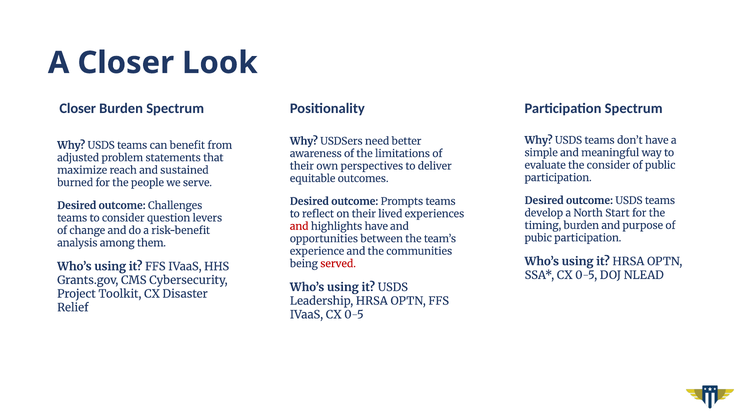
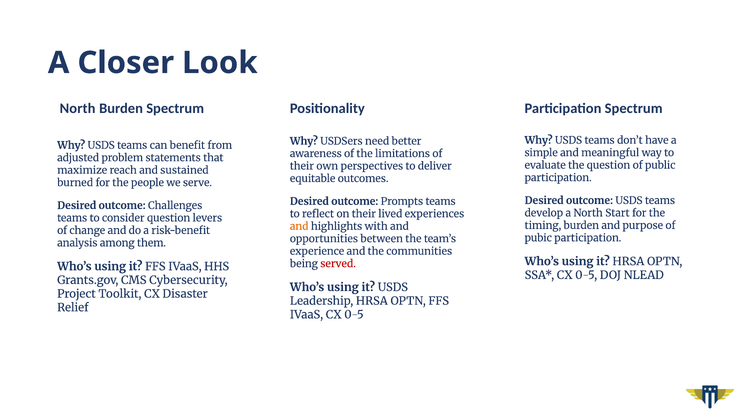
Closer: Closer -> North (78, 108)
the consider: consider -> question (608, 165)
and colour: red -> orange (299, 226)
highlights have: have -> with (376, 226)
